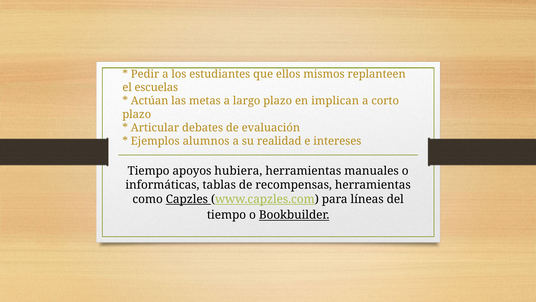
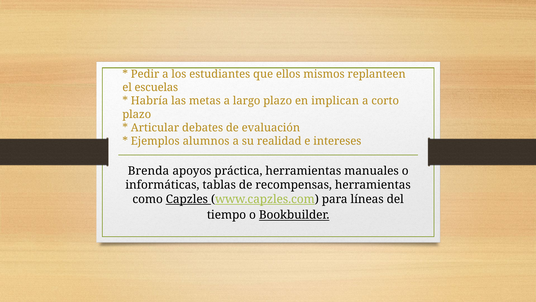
Actúan: Actúan -> Habría (150, 101)
Tiempo: Tiempo -> Brenda (148, 171)
hubiera: hubiera -> práctica (238, 171)
